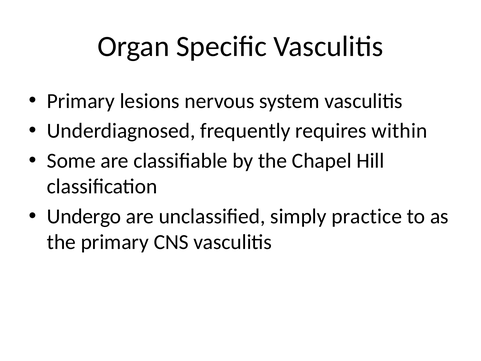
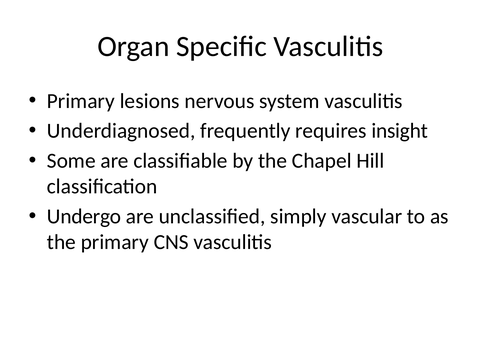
within: within -> insight (400, 131)
practice: practice -> vascular (367, 216)
